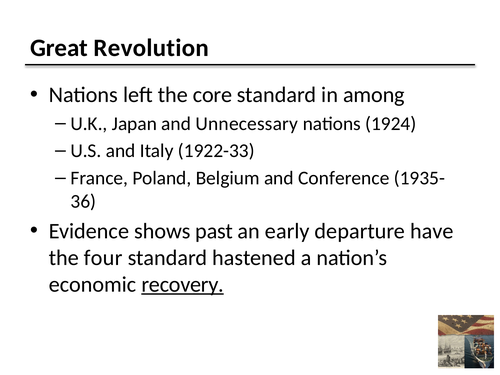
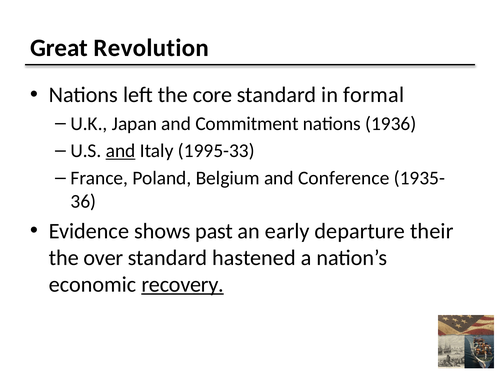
among: among -> formal (374, 95)
Unnecessary: Unnecessary -> Commitment (247, 124)
1924: 1924 -> 1936 (391, 124)
and underline: none -> present (121, 151)
1922-33: 1922-33 -> 1995-33 (216, 151)
have: have -> their (432, 231)
four: four -> over (103, 258)
